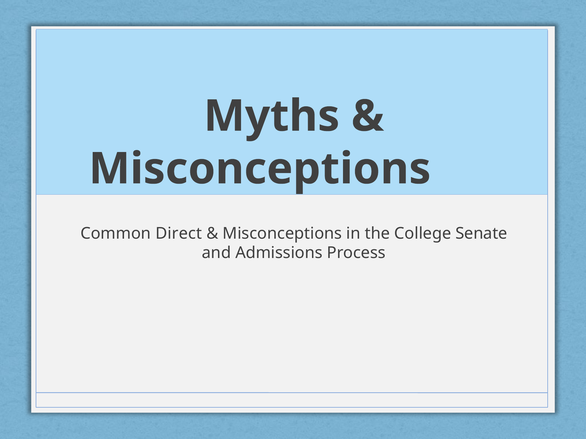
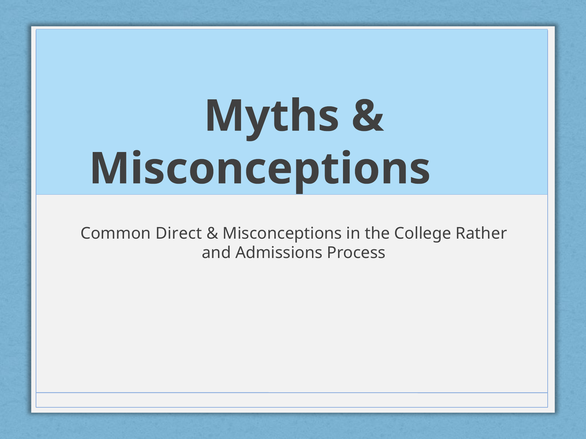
Senate: Senate -> Rather (481, 234)
